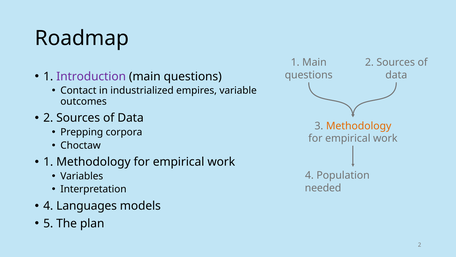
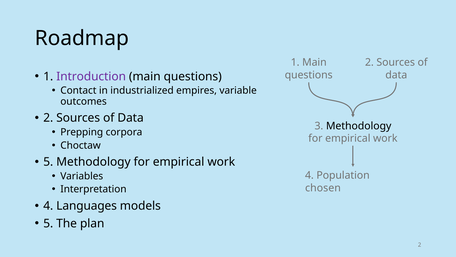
Methodology colour: orange -> black (359, 126)
1: 1 -> 5 (48, 162)
needed: needed -> chosen (323, 188)
